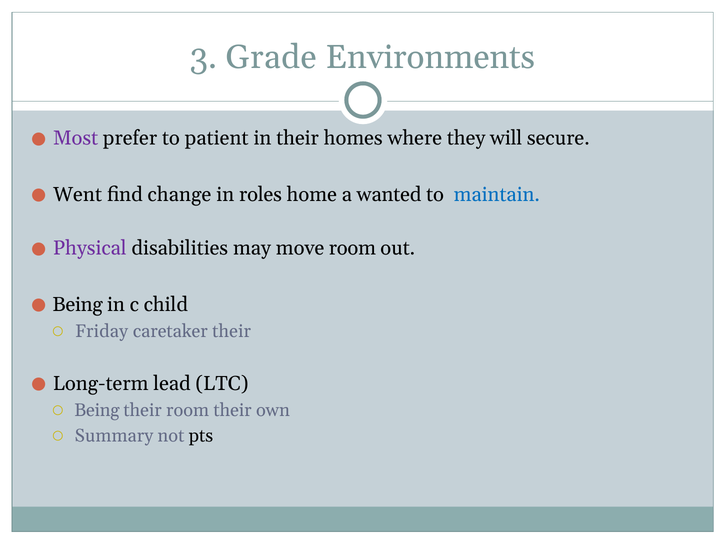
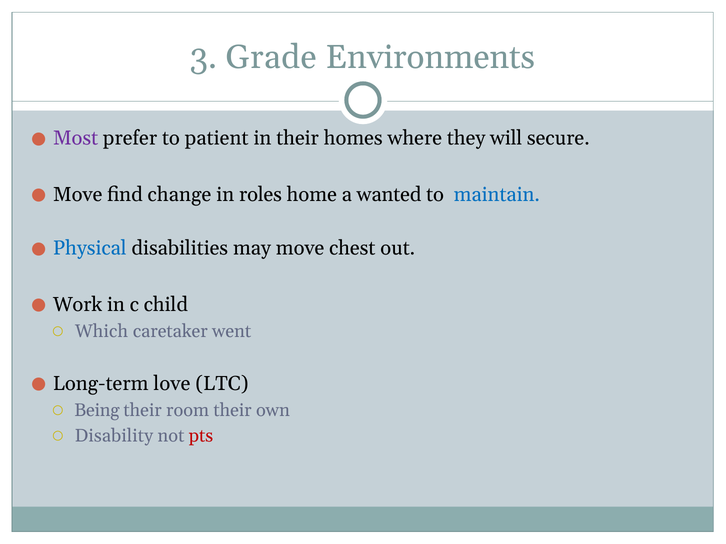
Went: Went -> Move (78, 195)
Physical colour: purple -> blue (90, 249)
move room: room -> chest (352, 249)
Being: Being -> Work (78, 305)
Friday: Friday -> Which (102, 331)
caretaker their: their -> went (232, 331)
lead: lead -> love (172, 384)
Summary: Summary -> Disability (114, 436)
pts colour: black -> red (201, 436)
